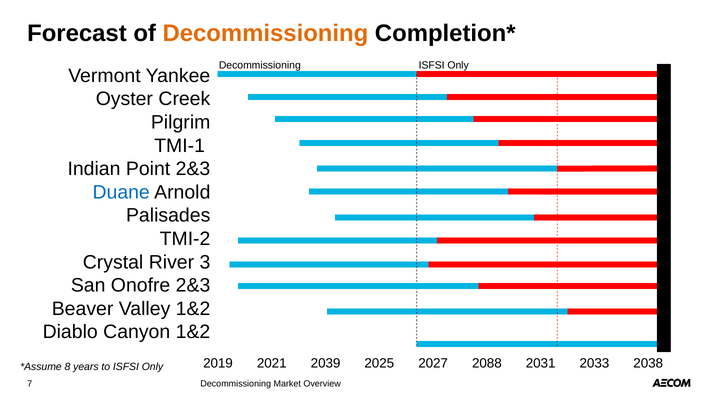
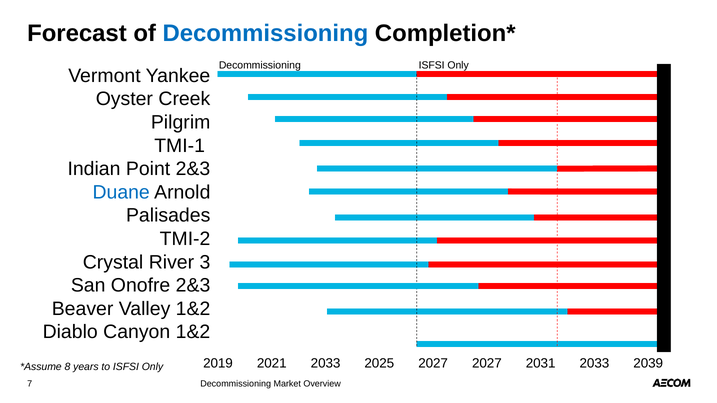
Decommissioning colour: orange -> blue (265, 33)
2021 2039: 2039 -> 2033 (326, 364)
2027 2088: 2088 -> 2027 (487, 364)
2038: 2038 -> 2039 (648, 364)
